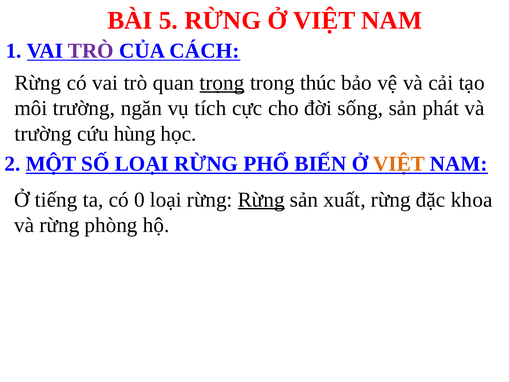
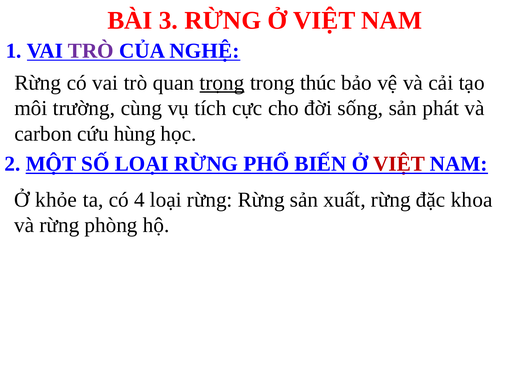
5: 5 -> 3 (168, 20)
CÁCH: CÁCH -> NGHỆ (205, 51)
ngăn: ngăn -> cùng (141, 108)
trường: trường -> carbon (43, 134)
VIỆT colour: orange -> red (399, 164)
tiếng: tiếng -> khỏe (56, 200)
0: 0 -> 4 (139, 200)
Rừng underline: present -> none (261, 200)
